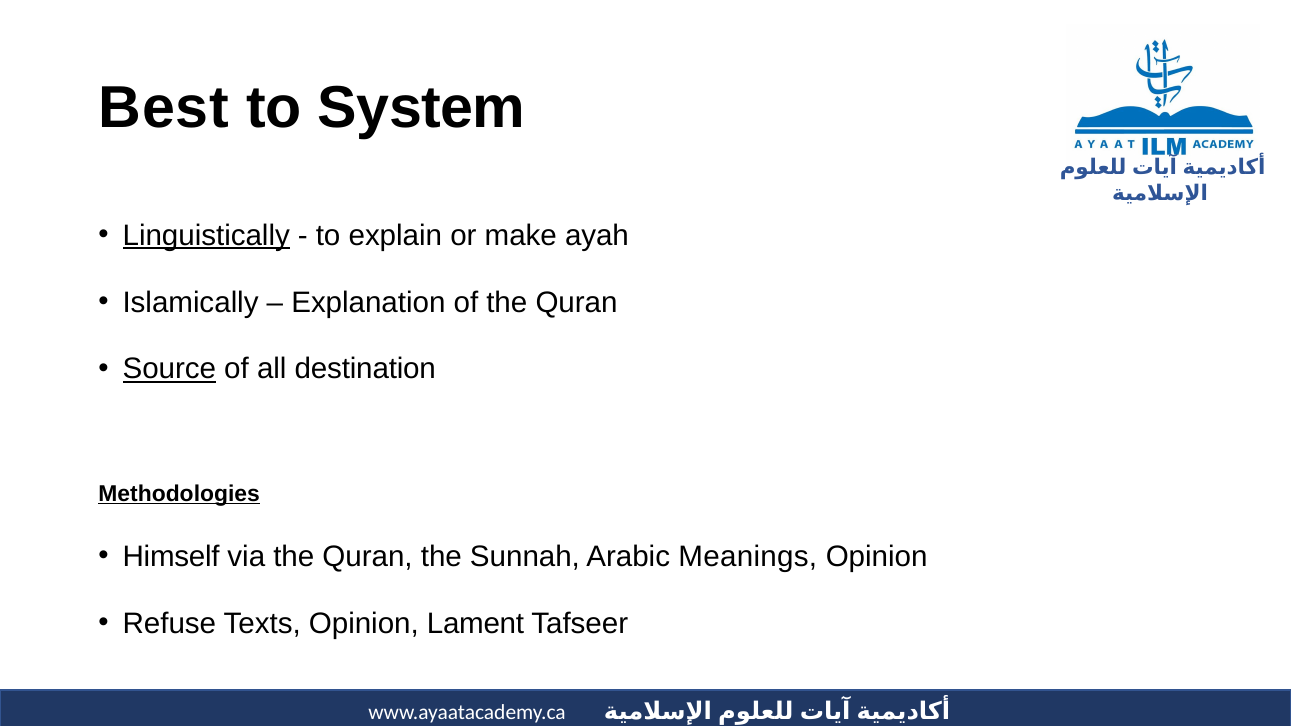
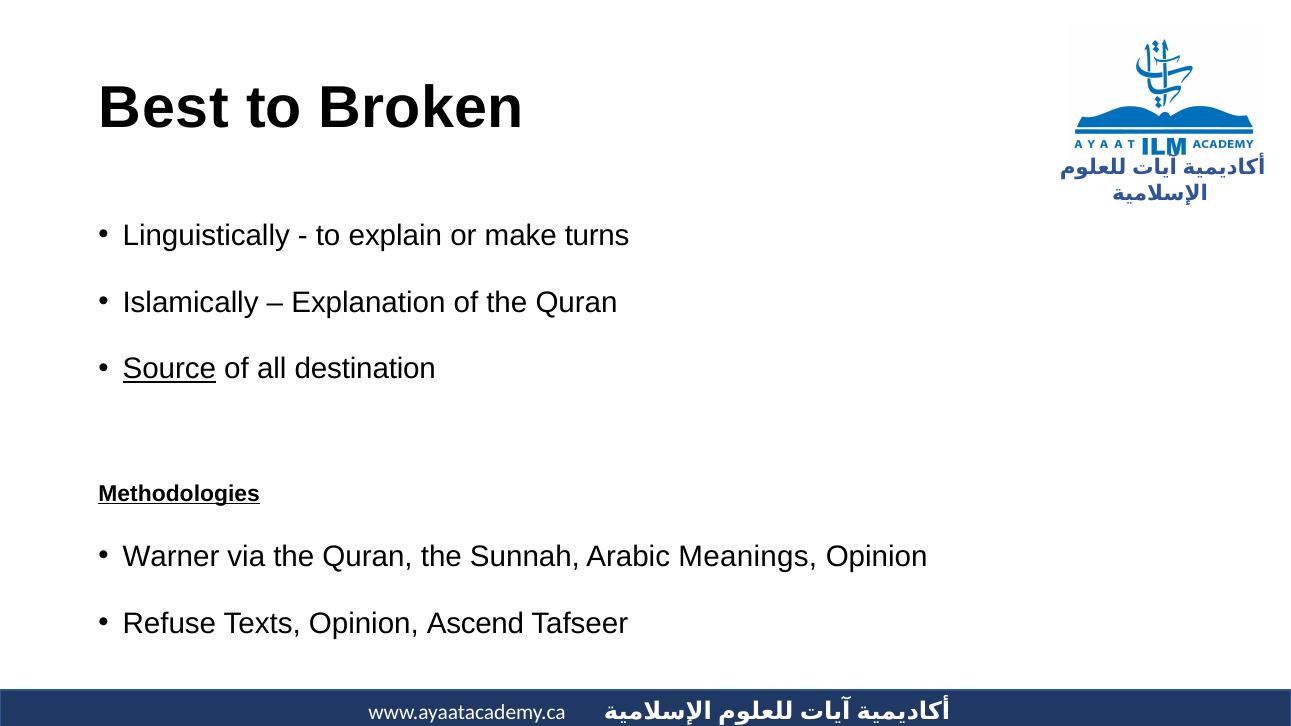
System: System -> Broken (421, 108)
Linguistically underline: present -> none (206, 236)
ayah: ayah -> turns (597, 236)
Himself: Himself -> Warner (171, 557)
Lament: Lament -> Ascend (475, 624)
